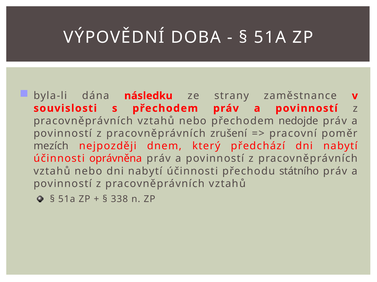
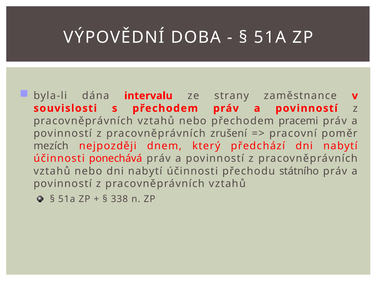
následku: následku -> intervalu (148, 96)
nedojde: nedojde -> pracemi (298, 121)
oprávněna: oprávněna -> ponechává (116, 159)
